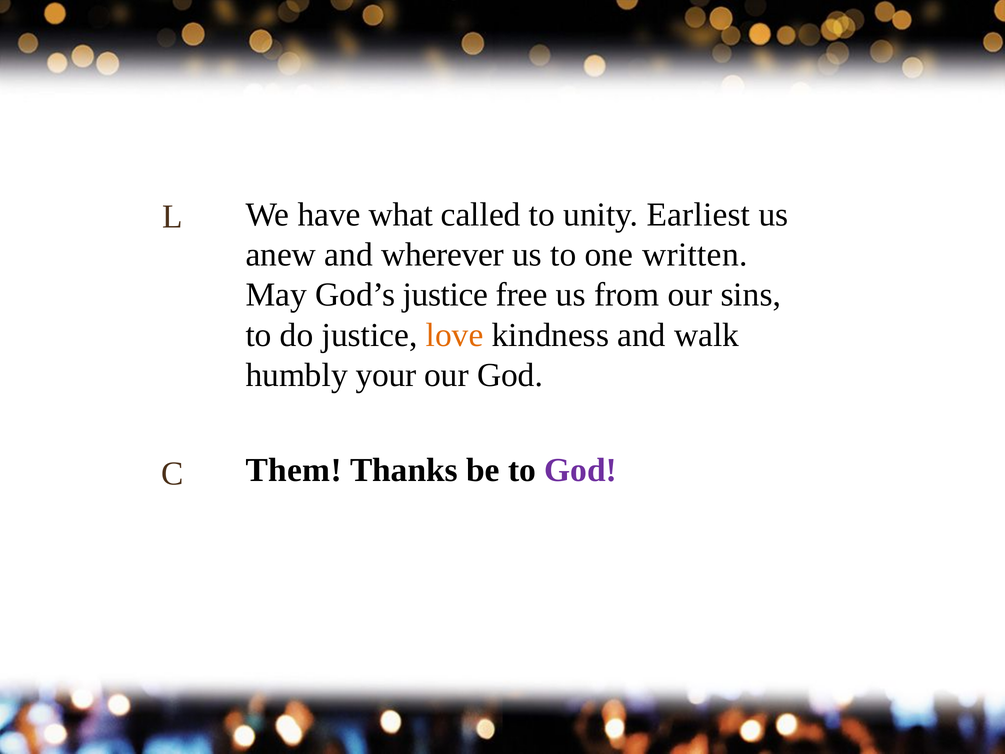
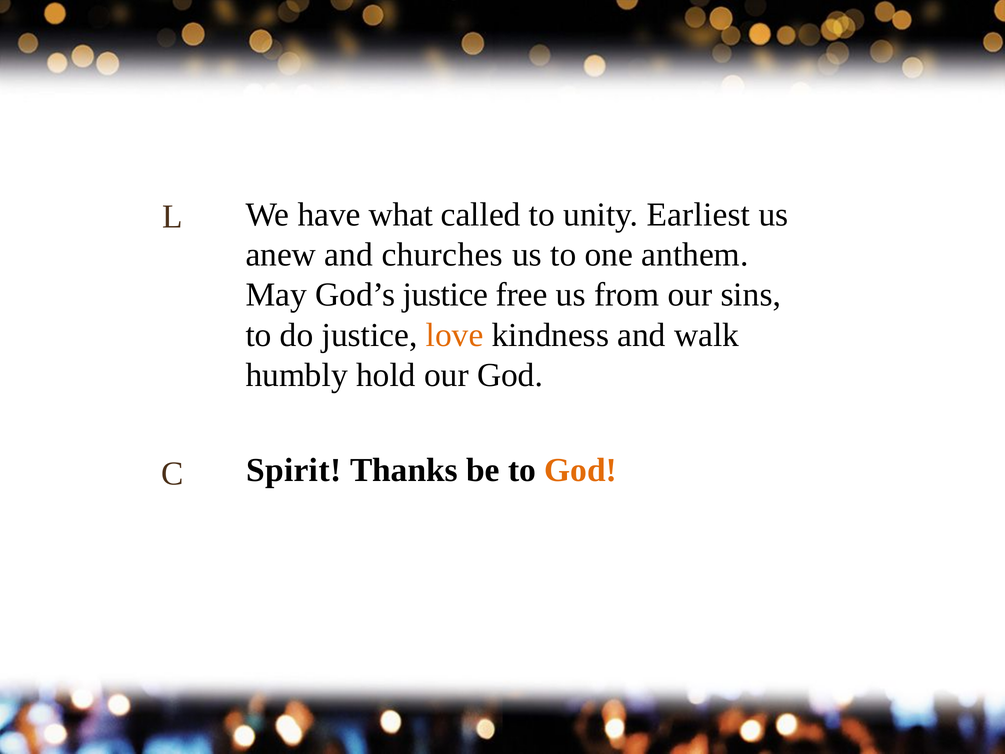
wherever: wherever -> churches (442, 255)
written: written -> anthem (695, 255)
your: your -> hold (386, 375)
Them: Them -> Spirit (294, 470)
God colour: purple -> orange (581, 470)
